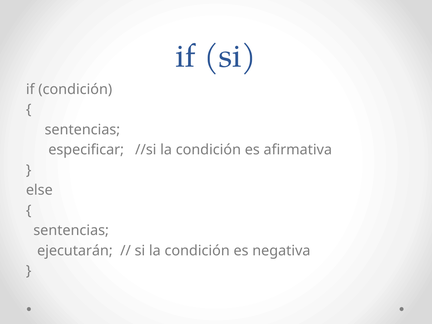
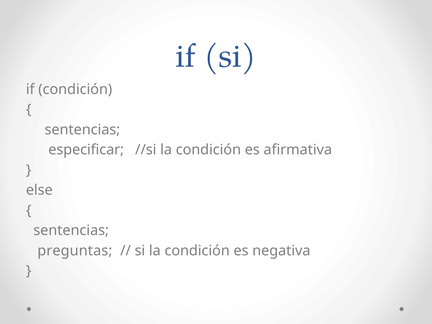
ejecutarán: ejecutarán -> preguntas (75, 251)
